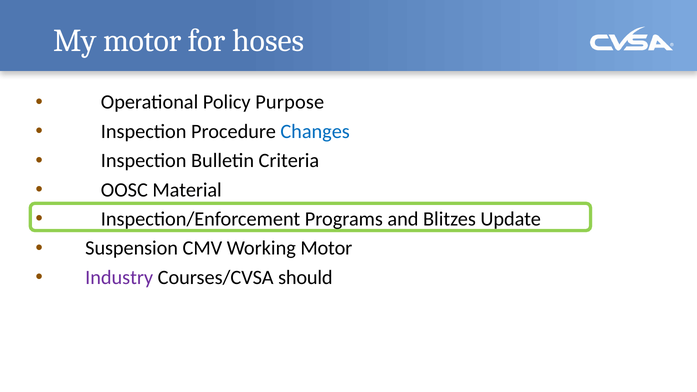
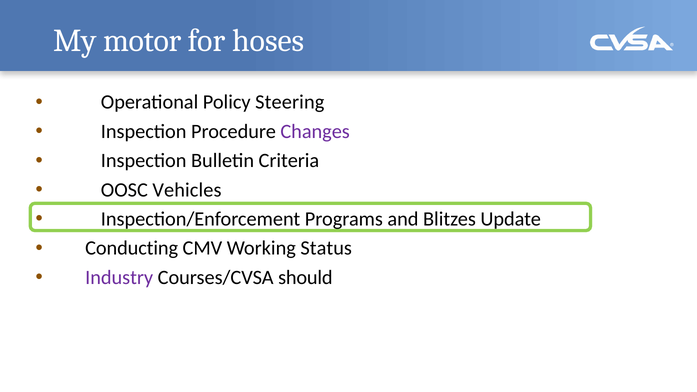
Purpose: Purpose -> Steering (290, 102)
Changes colour: blue -> purple (315, 131)
Material: Material -> Vehicles (187, 190)
Suspension: Suspension -> Conducting (132, 248)
Working Motor: Motor -> Status (326, 248)
